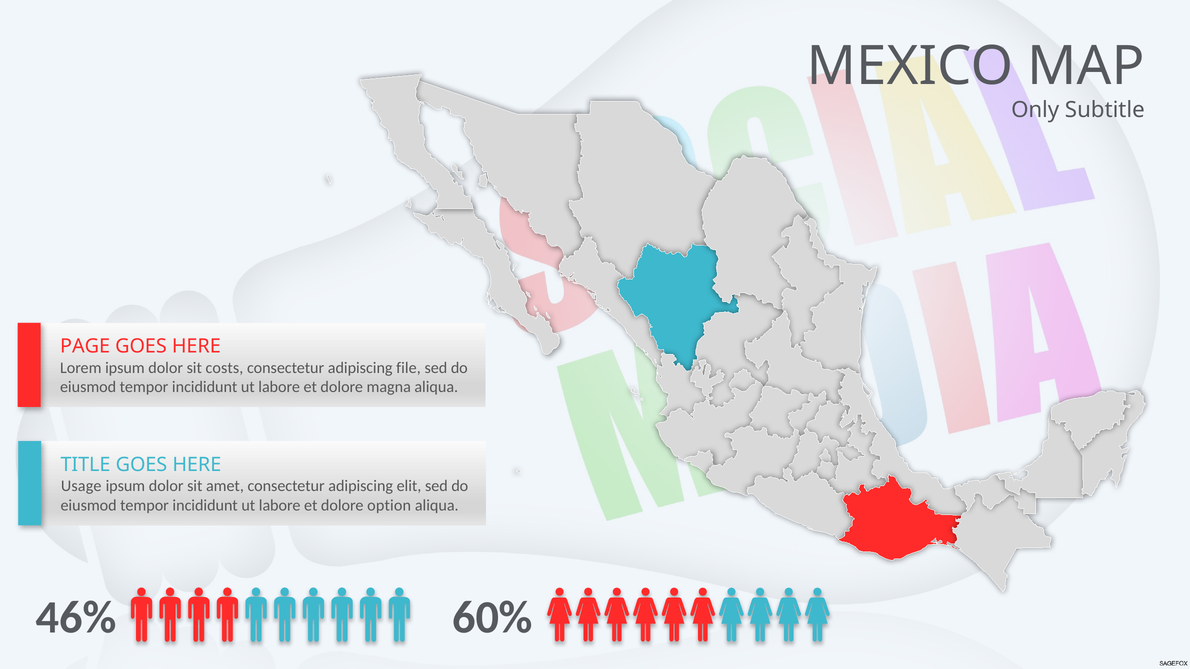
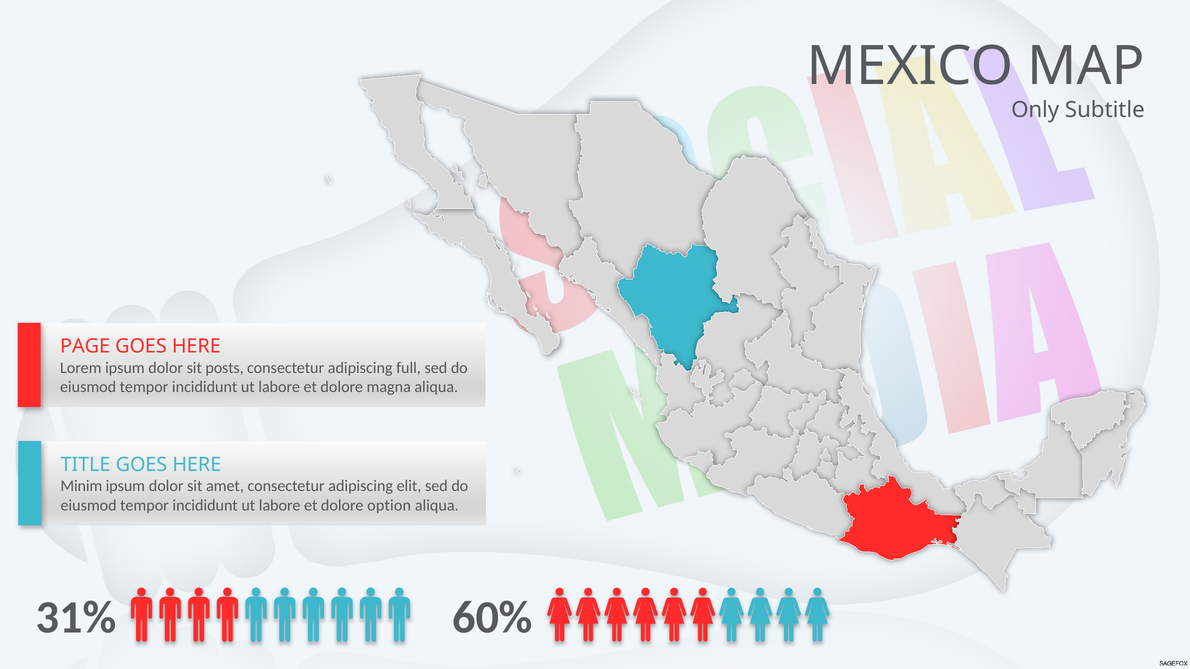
costs: costs -> posts (225, 368)
file: file -> full (409, 368)
Usage: Usage -> Minim (81, 486)
46%: 46% -> 31% (76, 618)
